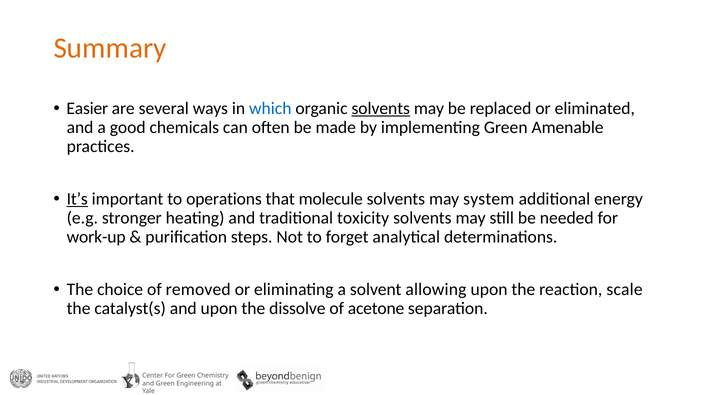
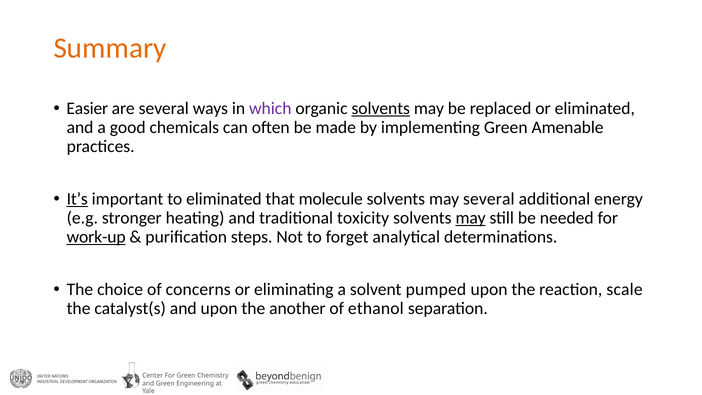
which colour: blue -> purple (270, 109)
to operations: operations -> eliminated (224, 199)
may system: system -> several (489, 199)
may underline: none -> present (471, 218)
work-up underline: none -> present (96, 237)
removed: removed -> concerns (198, 289)
allowing: allowing -> pumped (436, 289)
dissolve: dissolve -> another (297, 308)
acetone: acetone -> ethanol (376, 308)
